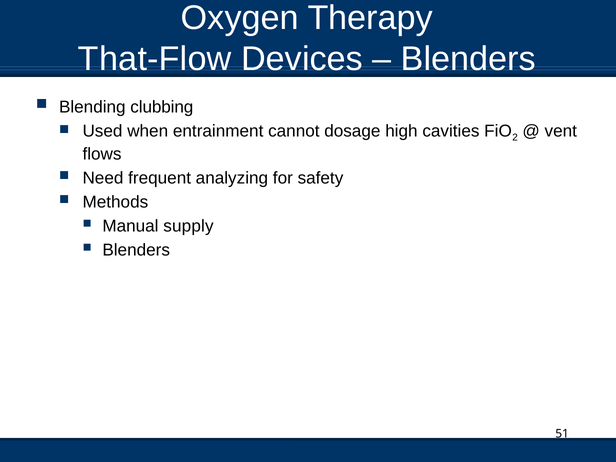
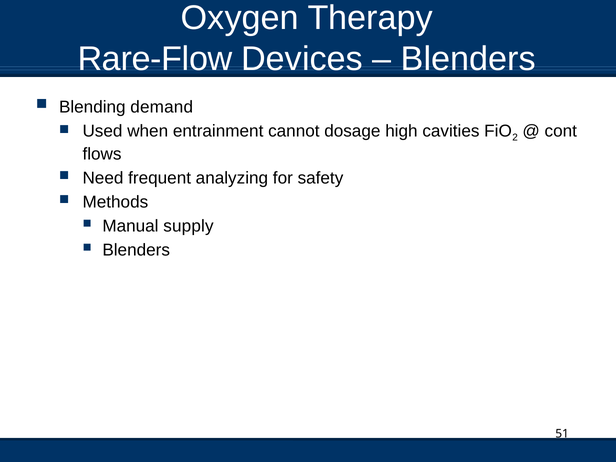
That-Flow: That-Flow -> Rare-Flow (155, 59)
clubbing: clubbing -> demand (162, 107)
vent: vent -> cont (561, 131)
